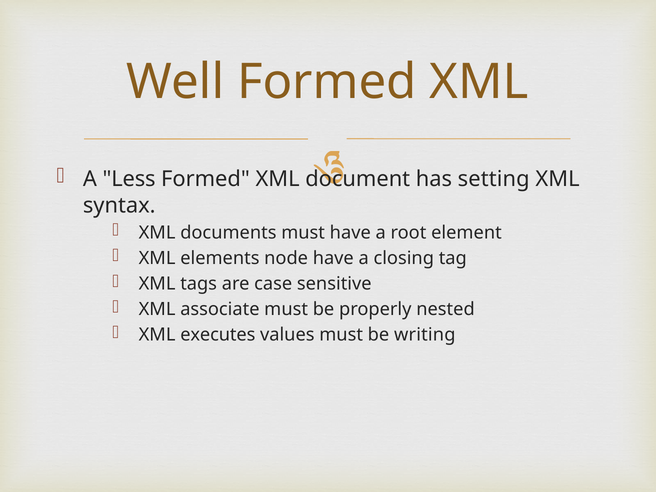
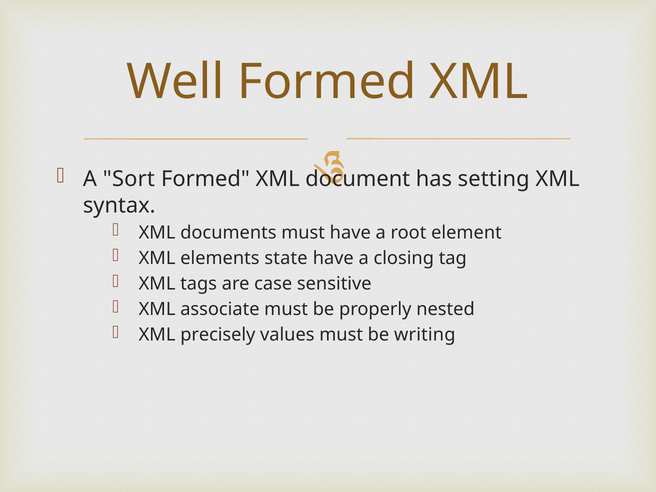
Less: Less -> Sort (129, 179)
node: node -> state (286, 258)
executes: executes -> precisely (218, 335)
